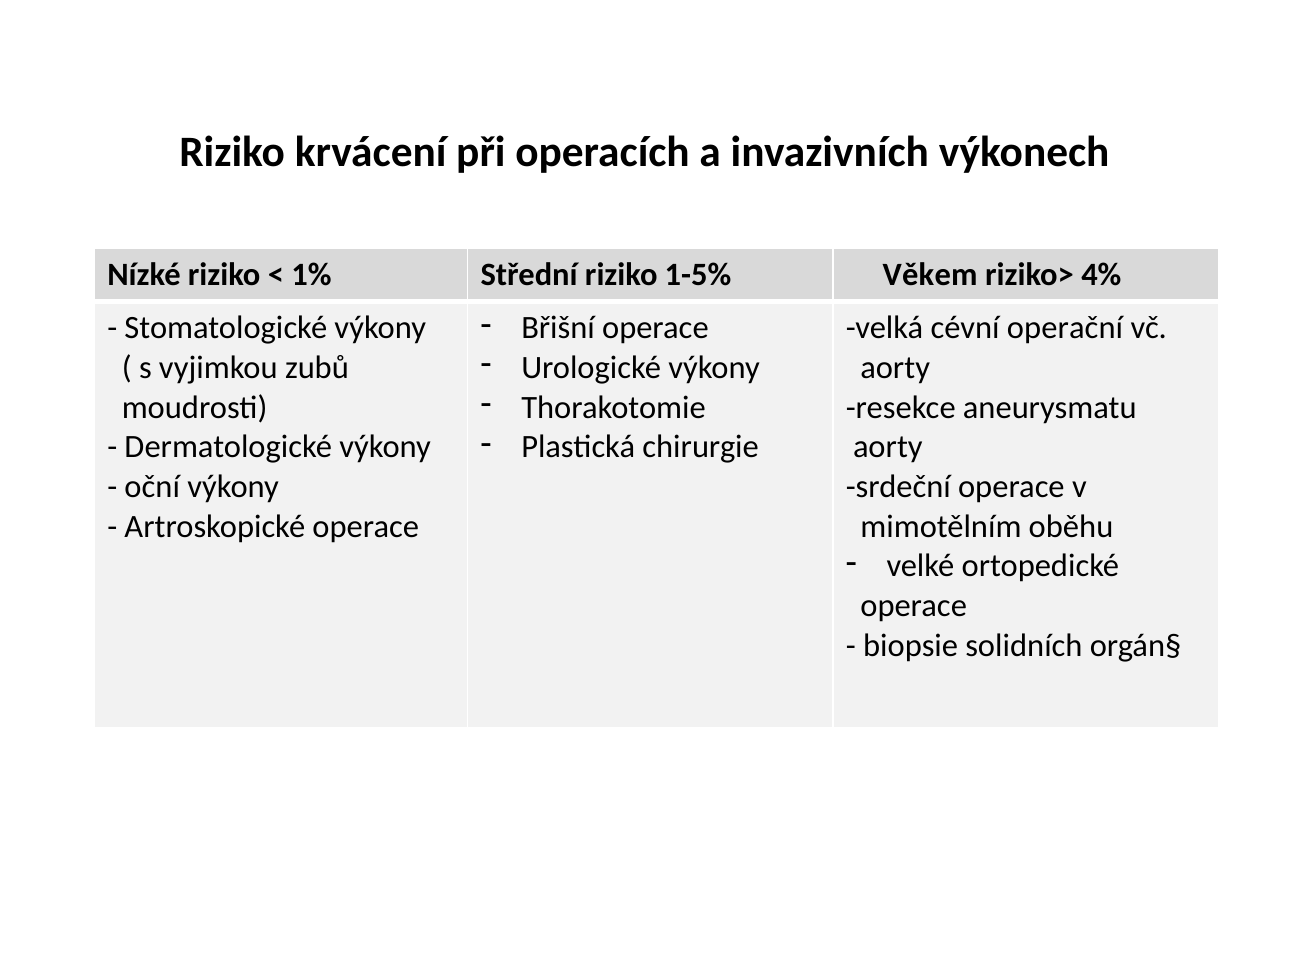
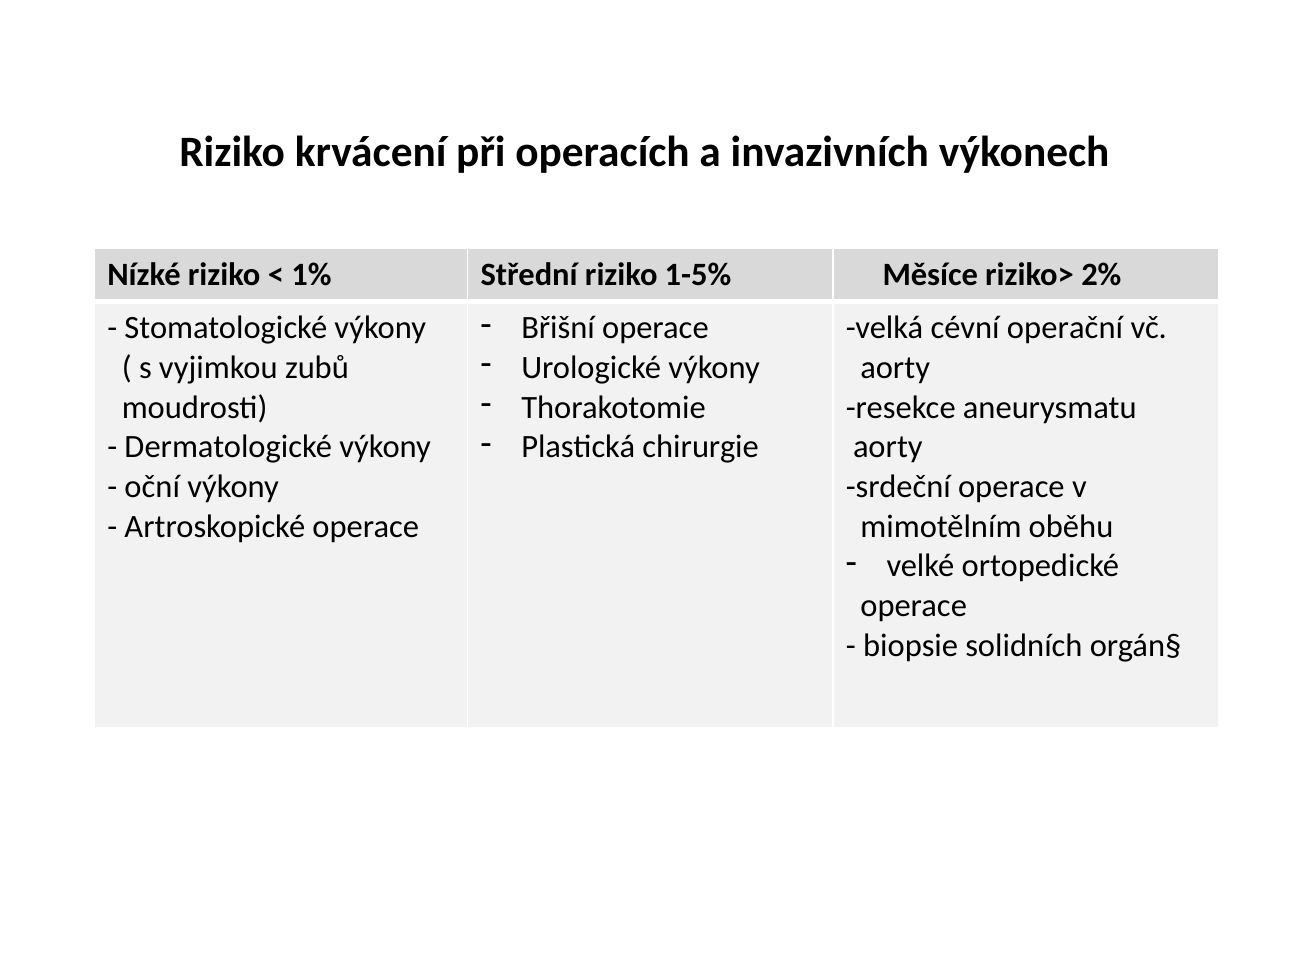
Věkem: Věkem -> Měsíce (930, 275)
4%: 4% -> 2% (1101, 275)
